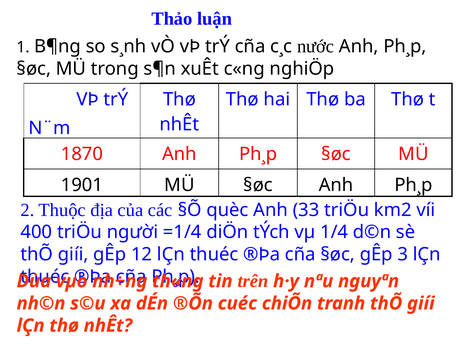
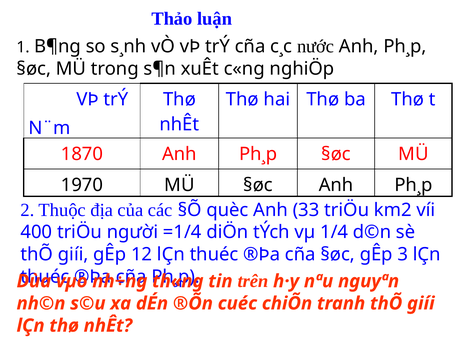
1901: 1901 -> 1970 (82, 185)
